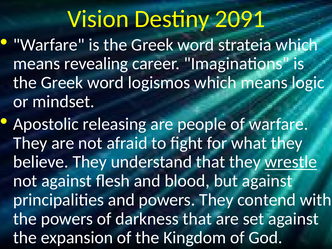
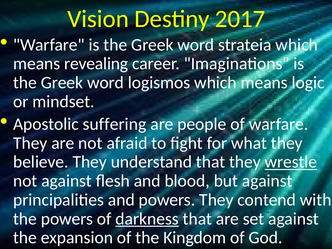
2091: 2091 -> 2017 (240, 19)
releasing: releasing -> suffering (115, 124)
darkness underline: none -> present (147, 219)
